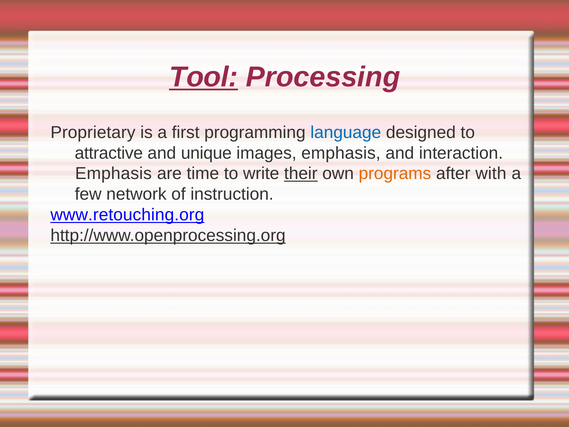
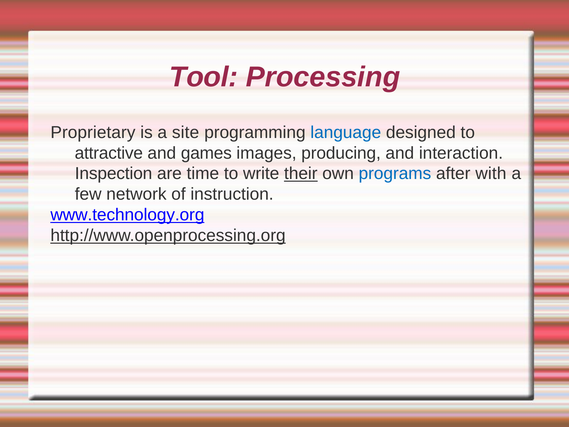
Tool underline: present -> none (204, 77)
first: first -> site (186, 132)
unique: unique -> games (206, 153)
images emphasis: emphasis -> producing (341, 153)
Emphasis: Emphasis -> Inspection (114, 174)
programs colour: orange -> blue (395, 174)
www.retouching.org: www.retouching.org -> www.technology.org (127, 215)
